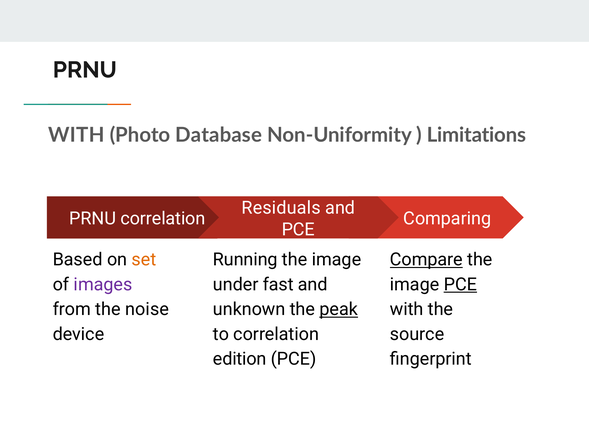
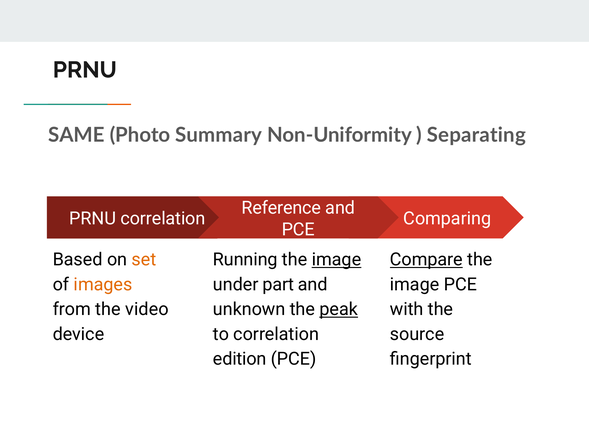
WITH: WITH -> SAME (76, 135)
Database: Database -> Summary (219, 135)
Limitations: Limitations -> Separating (476, 135)
Residuals: Residuals -> Reference (281, 208)
image underline: none -> present (336, 260)
fast: fast -> part (278, 284)
images colour: purple -> orange (103, 284)
PCE underline: present -> none (460, 284)
noise: noise -> video (147, 309)
